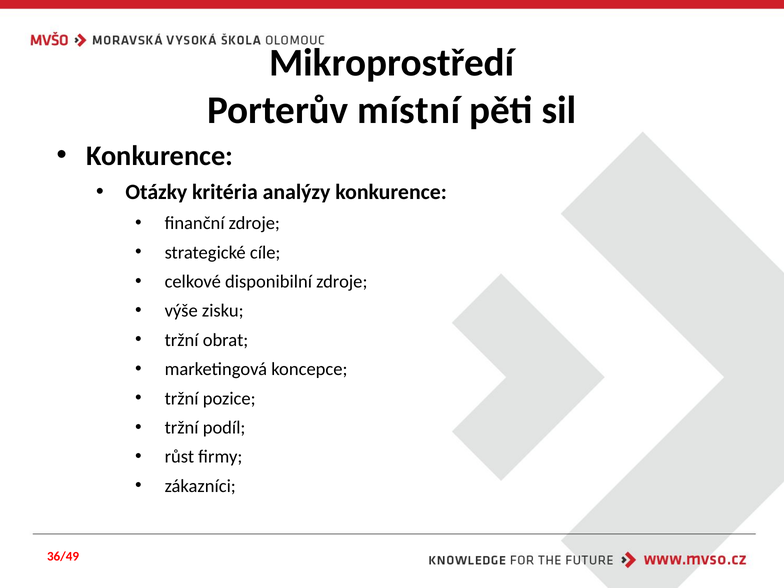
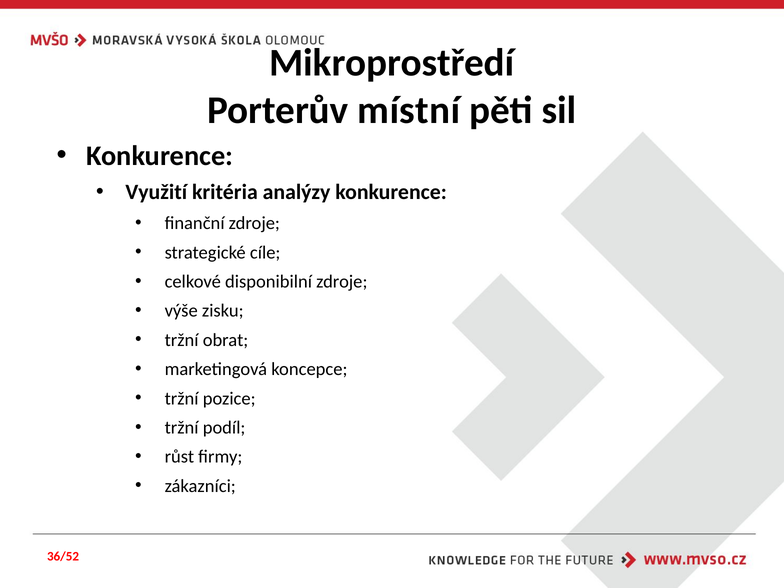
Otázky: Otázky -> Využití (156, 192)
36/49: 36/49 -> 36/52 (63, 556)
